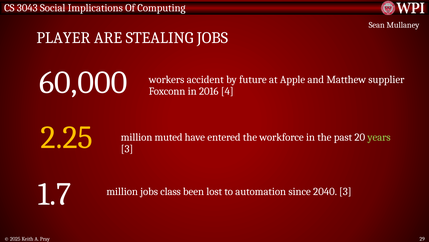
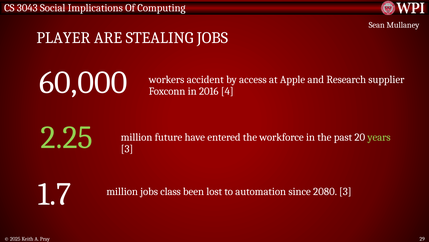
future: future -> access (253, 79)
Matthew: Matthew -> Research (346, 79)
2.25 colour: yellow -> light green (67, 137)
muted: muted -> future (168, 137)
2040: 2040 -> 2080 (325, 191)
